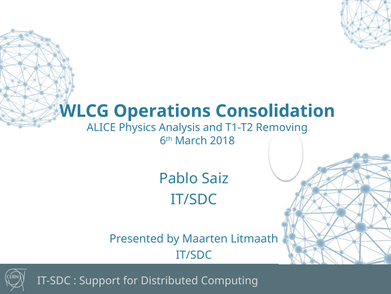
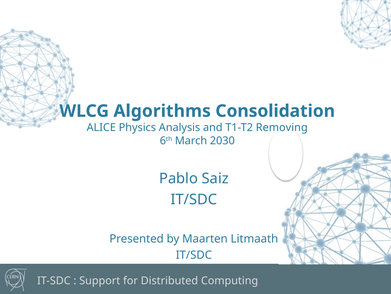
Operations: Operations -> Algorithms (162, 111)
2018: 2018 -> 2030 (222, 140)
